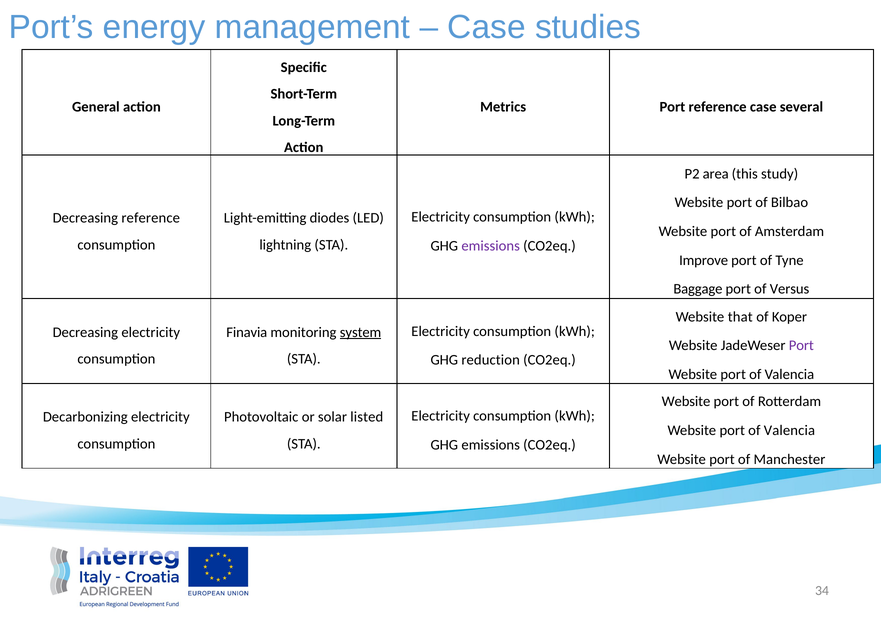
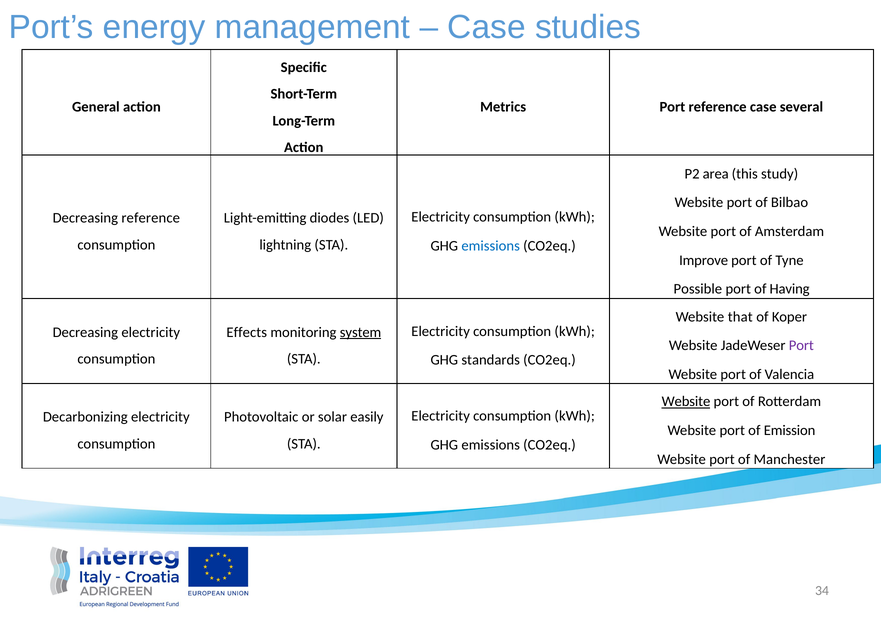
emissions colour: purple -> blue (491, 246)
Baggage: Baggage -> Possible (698, 289)
Versus: Versus -> Having (790, 289)
Finavia: Finavia -> Effects (247, 332)
reduction: reduction -> standards (491, 360)
Website underline: none -> present (686, 402)
listed: listed -> easily (367, 417)
Valencia: Valencia -> Emission (790, 430)
